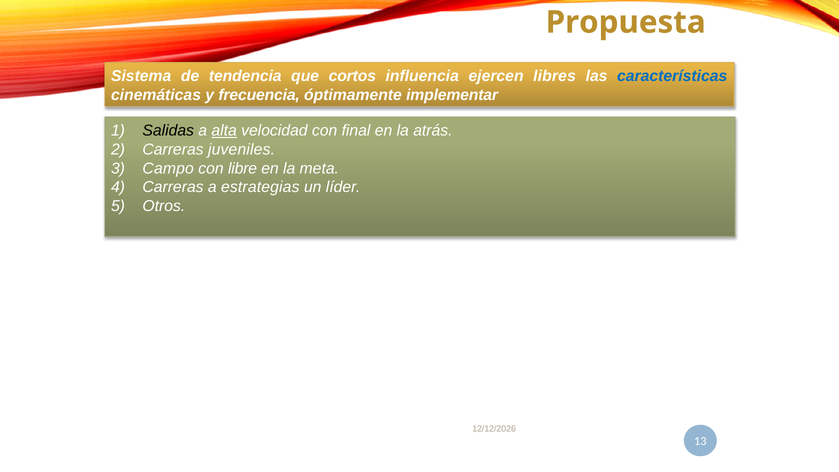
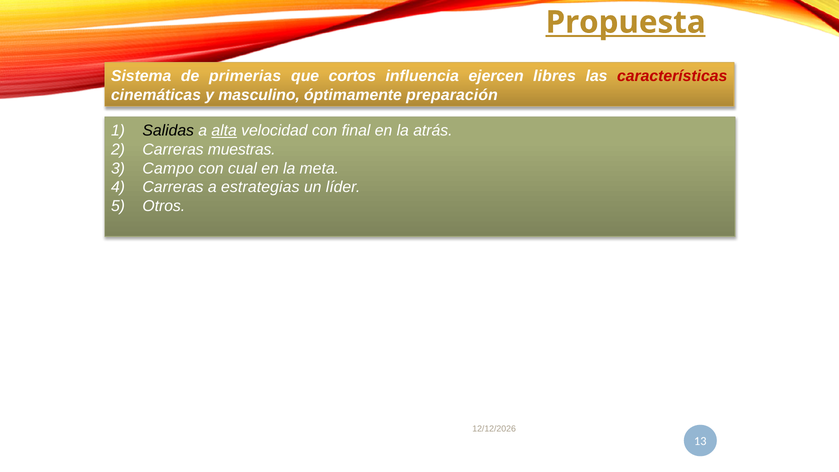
Propuesta underline: none -> present (626, 22)
tendencia: tendencia -> primerias (245, 76)
características colour: blue -> red (672, 76)
frecuencia: frecuencia -> masculino (259, 95)
implementar: implementar -> preparación (452, 95)
juveniles: juveniles -> muestras (242, 149)
libre: libre -> cual (243, 168)
